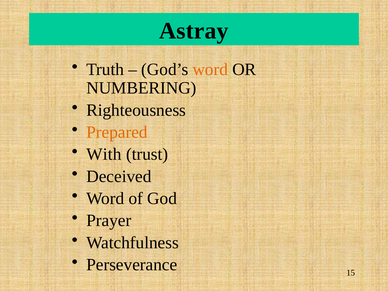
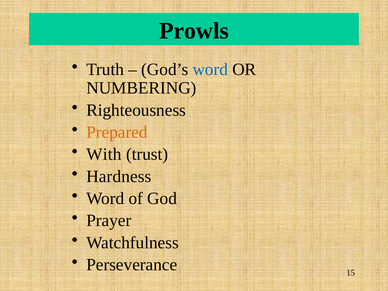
Astray: Astray -> Prowls (194, 31)
word colour: orange -> blue (210, 69)
Deceived: Deceived -> Hardness (119, 176)
